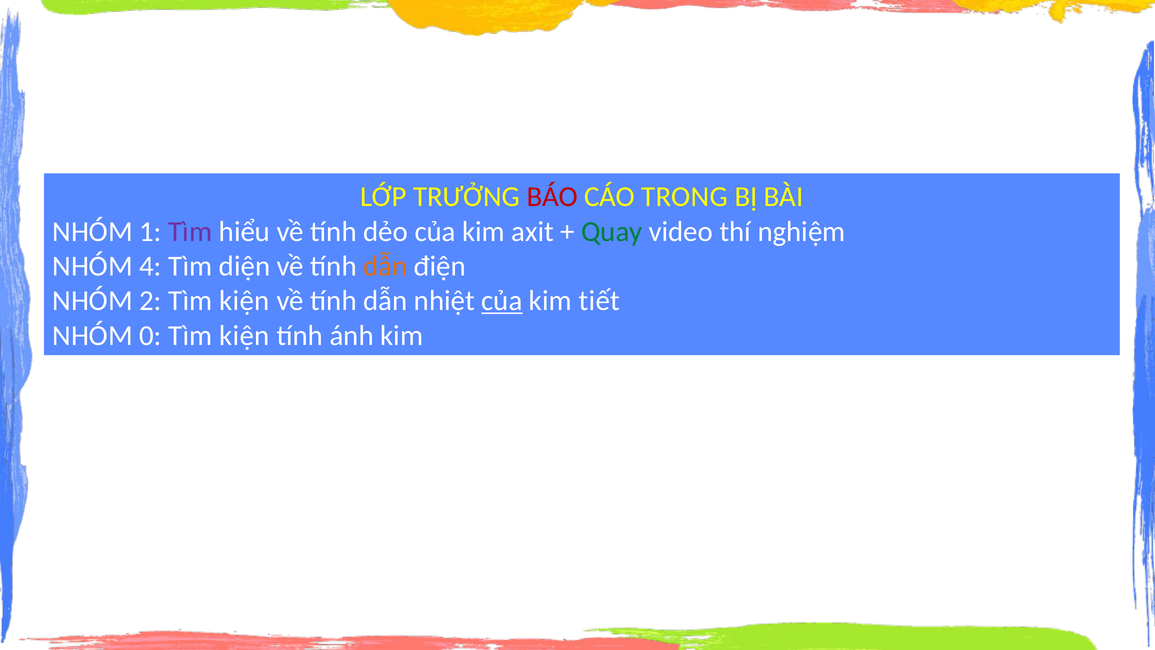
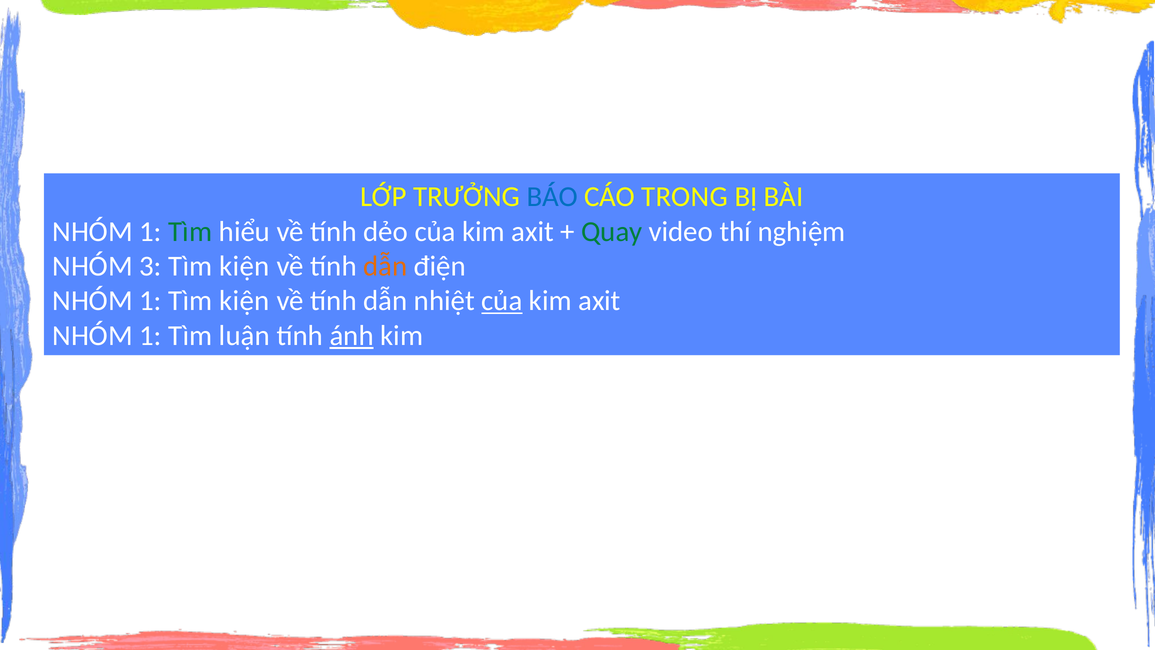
BÁO colour: red -> blue (552, 197)
Tìm colour: purple -> green (190, 231)
4: 4 -> 3 (150, 266)
diện: diện -> kiện (244, 266)
2: 2 -> 1 (150, 301)
tiết: tiết -> axit (599, 301)
0: 0 -> 1 (150, 335)
kiện: kiện -> luận (244, 335)
ánh underline: none -> present (352, 335)
